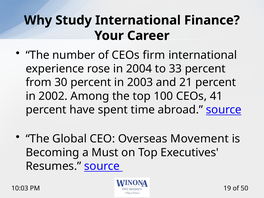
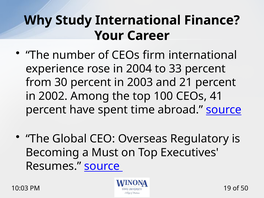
Movement: Movement -> Regulatory (200, 139)
